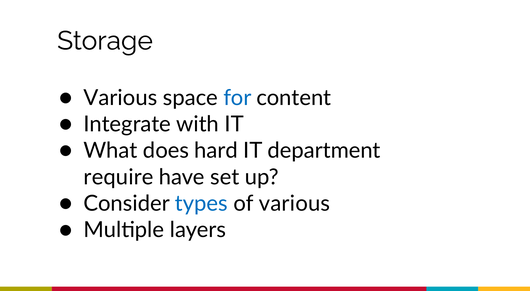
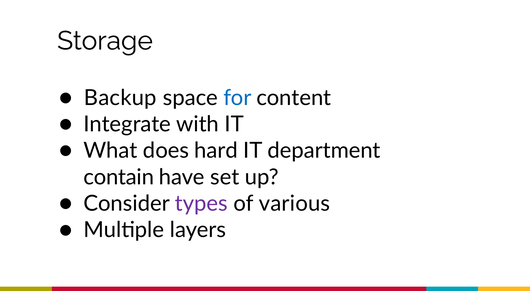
Various: Various -> Backup (120, 98)
require: require -> contain (119, 177)
types colour: blue -> purple (201, 204)
